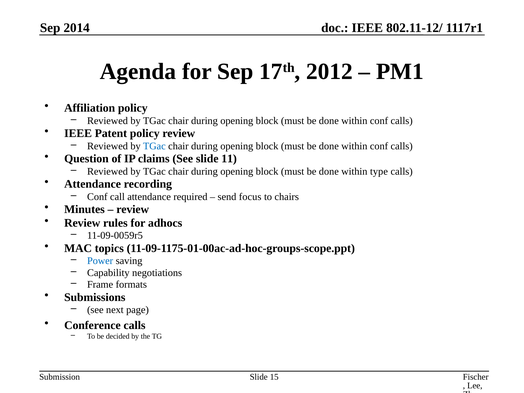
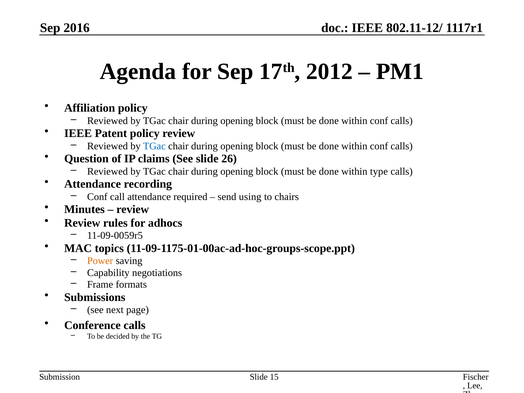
2014: 2014 -> 2016 (77, 28)
11: 11 -> 26 (229, 159)
focus: focus -> using (250, 197)
Power colour: blue -> orange (100, 261)
